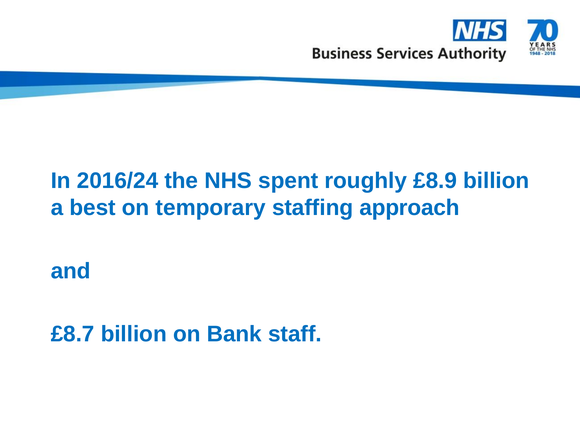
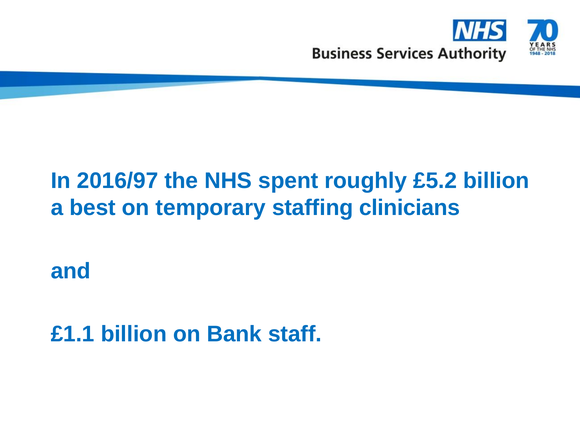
2016/24: 2016/24 -> 2016/97 (118, 181)
£8.9: £8.9 -> £5.2 (435, 181)
approach: approach -> clinicians (410, 208)
£8.7: £8.7 -> £1.1 (73, 334)
